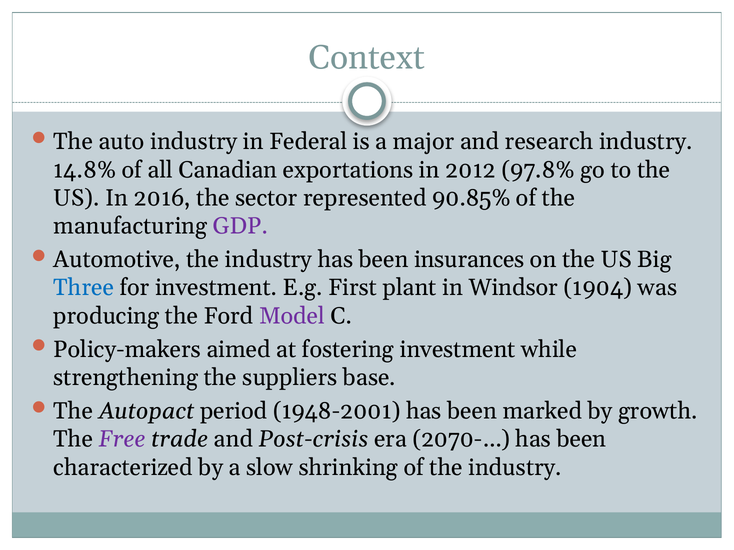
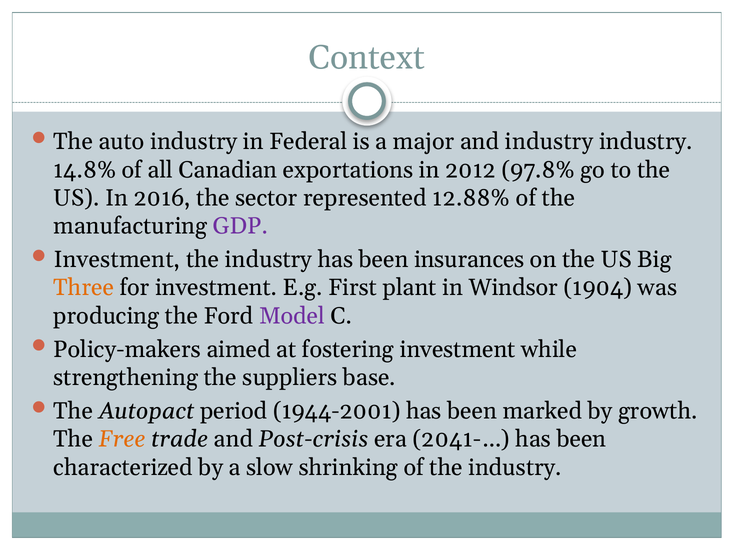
and research: research -> industry (549, 142)
90.85%: 90.85% -> 12.88% (471, 198)
Automotive: Automotive -> Investment (117, 260)
Three colour: blue -> orange (84, 288)
1948-2001: 1948-2001 -> 1944-2001 (337, 412)
Free colour: purple -> orange (122, 440)
2070-…: 2070-… -> 2041-… (461, 440)
